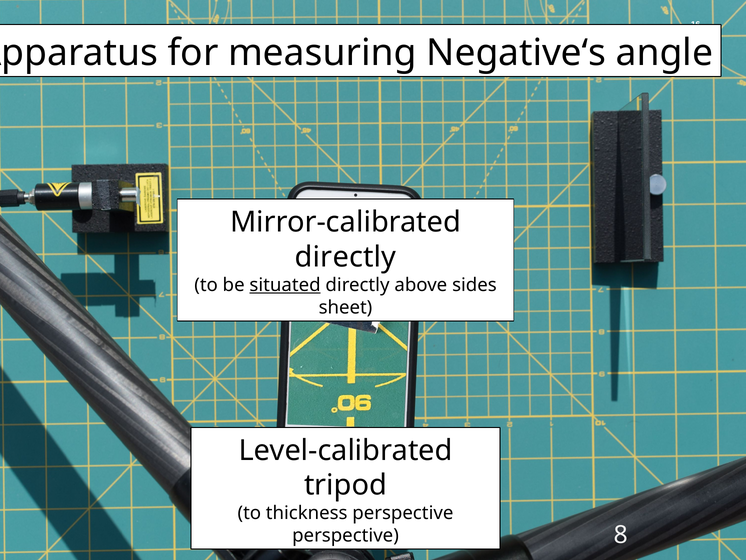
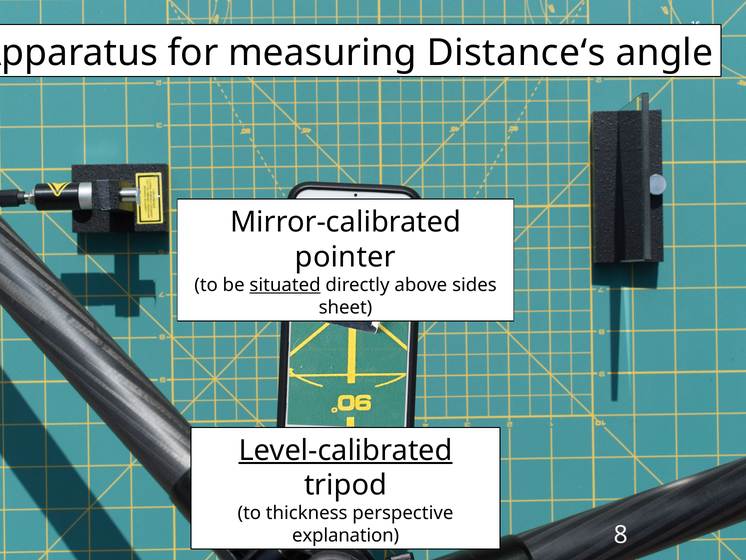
Negative‘s: Negative‘s -> Distance‘s (516, 53)
directly: directly -> pointer (345, 257)
Level-calibrated underline: none -> present (346, 450)
perspective: perspective -> explanation (346, 535)
